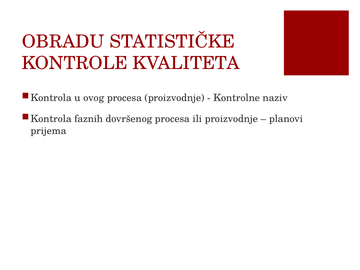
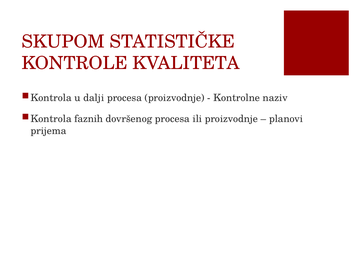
OBRADU: OBRADU -> SKUPOM (63, 42)
ovog: ovog -> dalji (94, 98)
